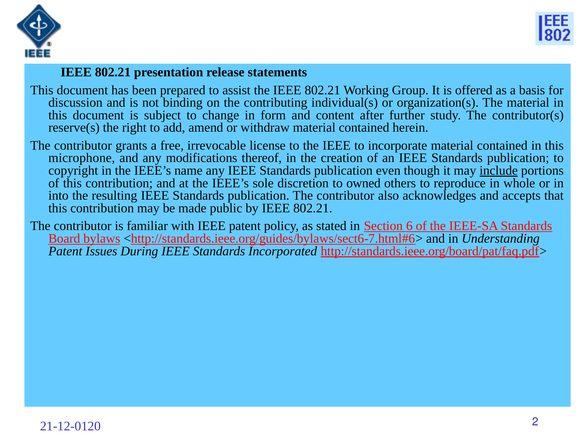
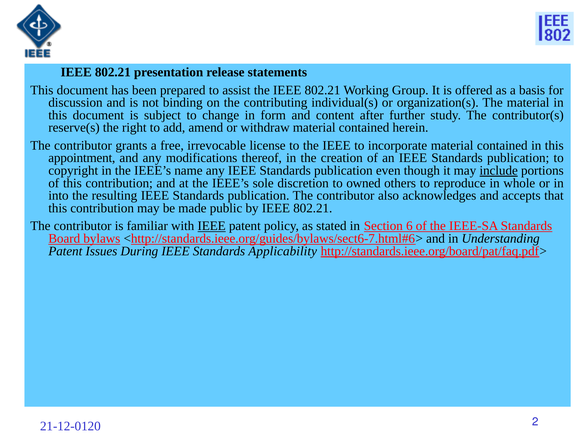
microphone: microphone -> appointment (82, 158)
IEEE underline: none -> present (212, 226)
Incorporated: Incorporated -> Applicability (283, 251)
